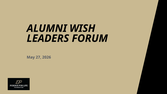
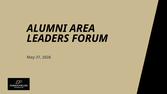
WISH: WISH -> AREA (82, 28)
